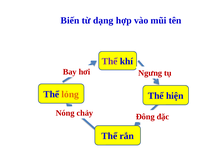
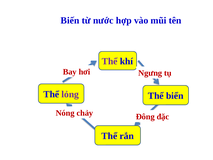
dạng: dạng -> nước (103, 20)
lỏng colour: orange -> purple (70, 94)
hiện: hiện -> biển (175, 96)
